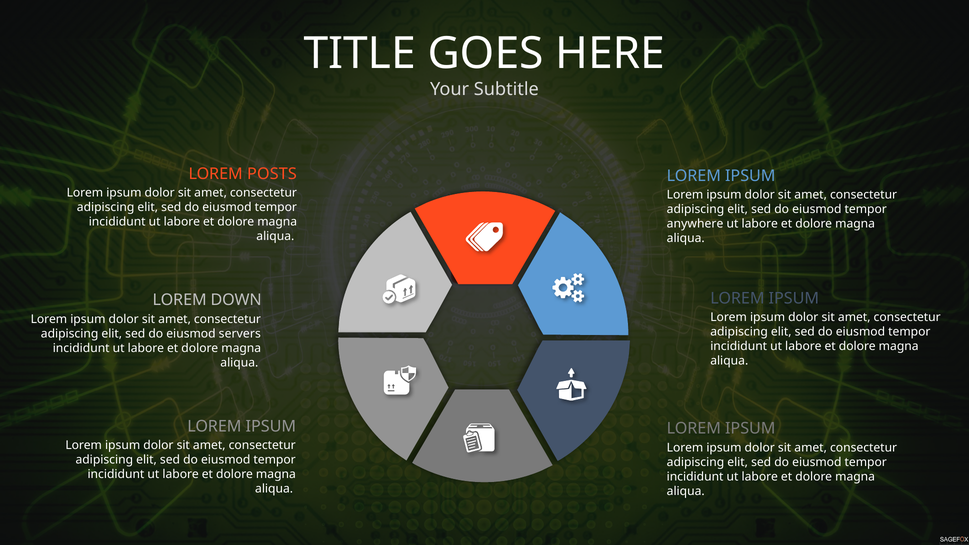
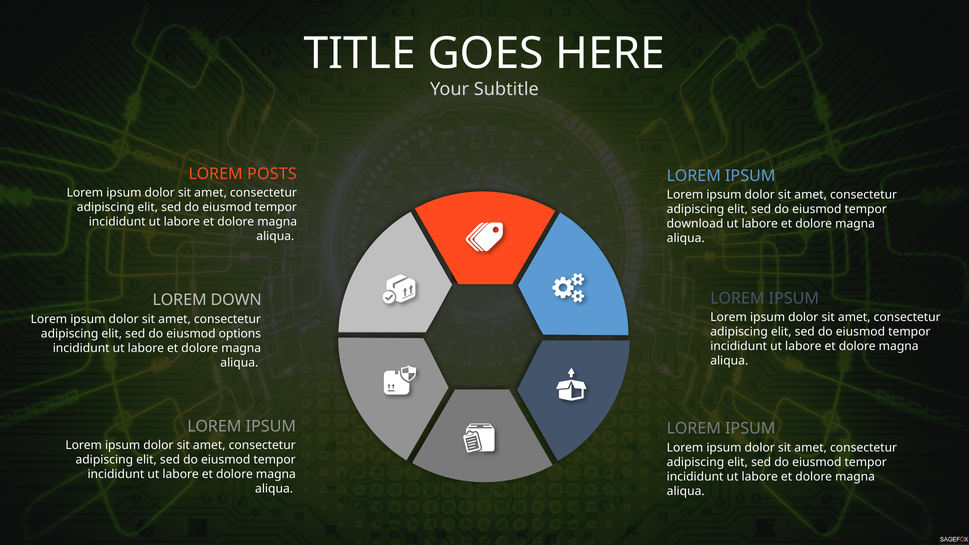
anywhere: anywhere -> download (695, 224)
servers: servers -> options (240, 334)
